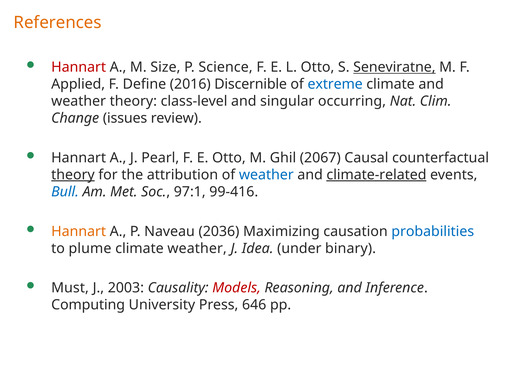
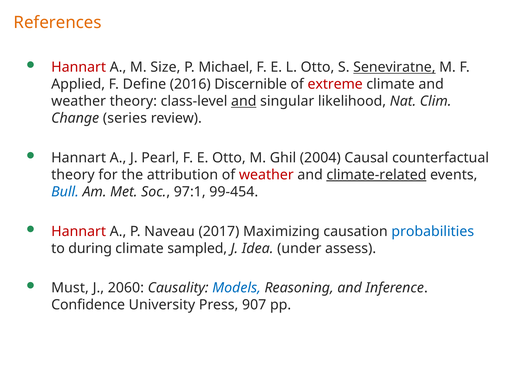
Science: Science -> Michael (226, 67)
extreme colour: blue -> red (335, 84)
and underline: none -> present (244, 101)
occurring: occurring -> likelihood (352, 101)
issues: issues -> series (125, 118)
2067: 2067 -> 2004 (320, 158)
theory underline: present -> none (73, 175)
weather colour: blue -> red (266, 175)
99-416: 99-416 -> 99-454 (234, 192)
Hannart colour: orange -> red (79, 231)
2036: 2036 -> 2017 (219, 231)
plume: plume -> during (90, 248)
climate weather: weather -> sampled (197, 248)
binary: binary -> assess (351, 248)
2003: 2003 -> 2060 (126, 288)
Models colour: red -> blue (237, 288)
Computing: Computing -> Confidence (88, 305)
646: 646 -> 907 (254, 305)
